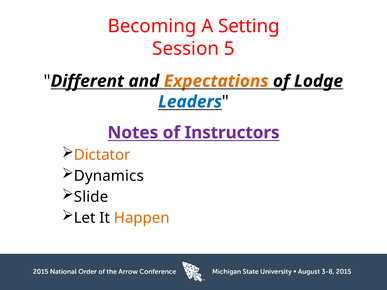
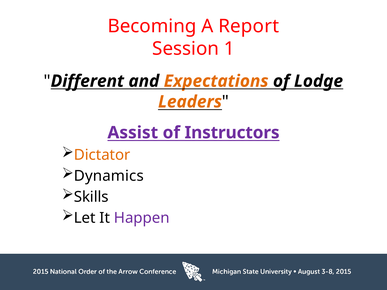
Setting: Setting -> Report (249, 26)
5: 5 -> 1 (229, 49)
Leaders colour: blue -> orange (190, 102)
Notes: Notes -> Assist (133, 133)
Slide: Slide -> Skills (91, 197)
Happen colour: orange -> purple (142, 218)
